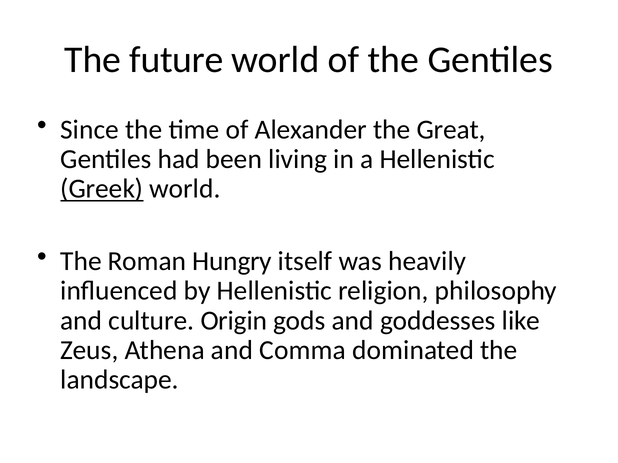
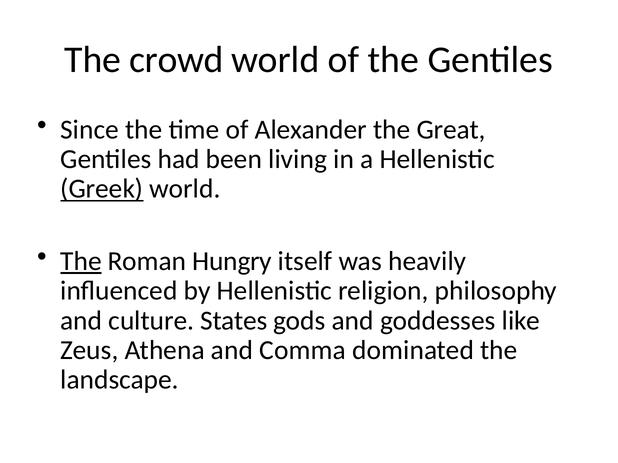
future: future -> crowd (176, 60)
The underline: none -> present (81, 262)
Origin: Origin -> States (234, 321)
